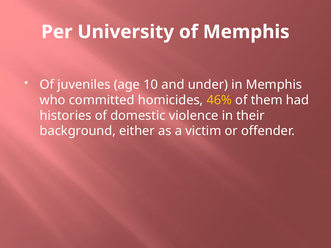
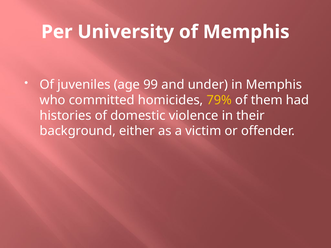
10: 10 -> 99 (151, 85)
46%: 46% -> 79% (219, 100)
